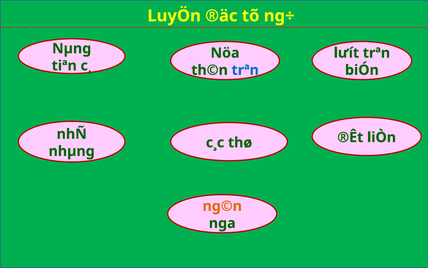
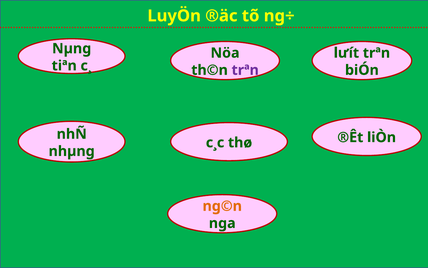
trªn colour: blue -> purple (245, 70)
